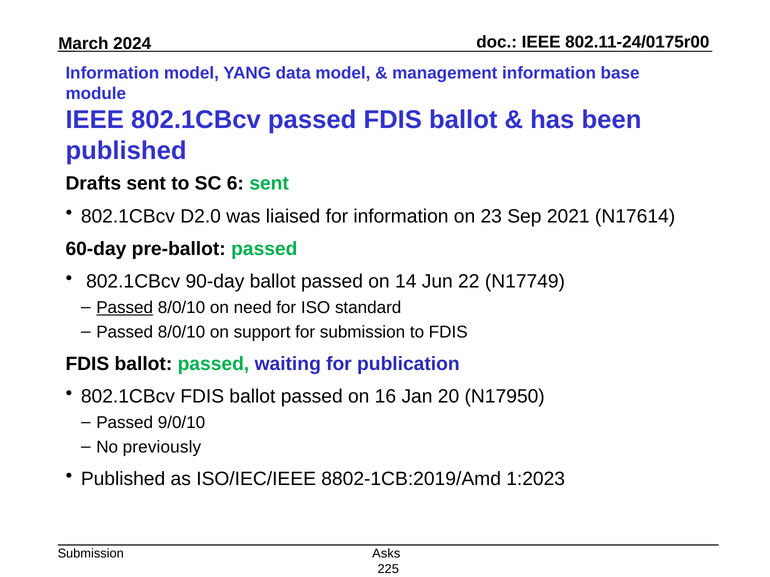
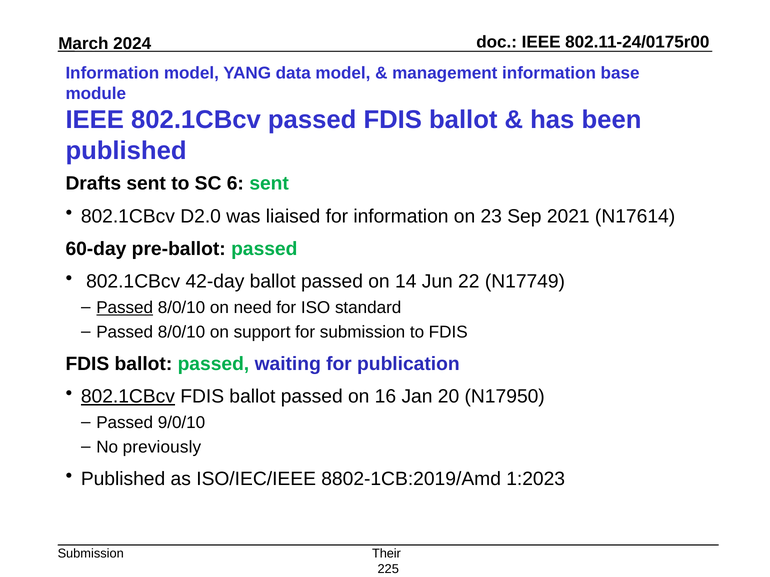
90-day: 90-day -> 42-day (215, 282)
802.1CBcv underline: none -> present (128, 397)
Asks: Asks -> Their (386, 554)
